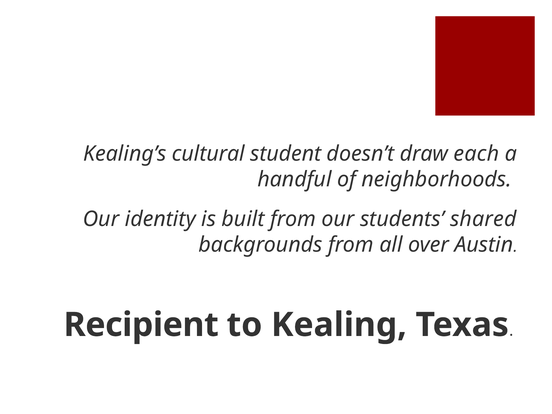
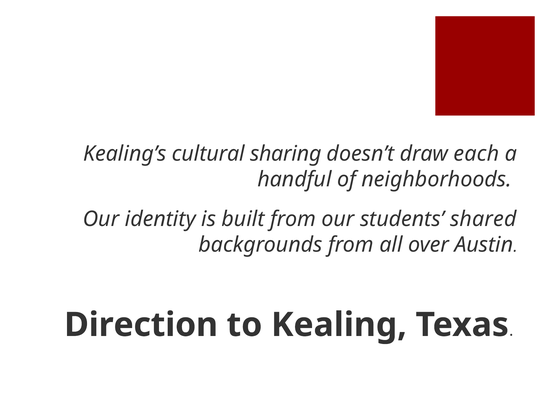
student: student -> sharing (286, 154)
Recipient: Recipient -> Direction (141, 325)
